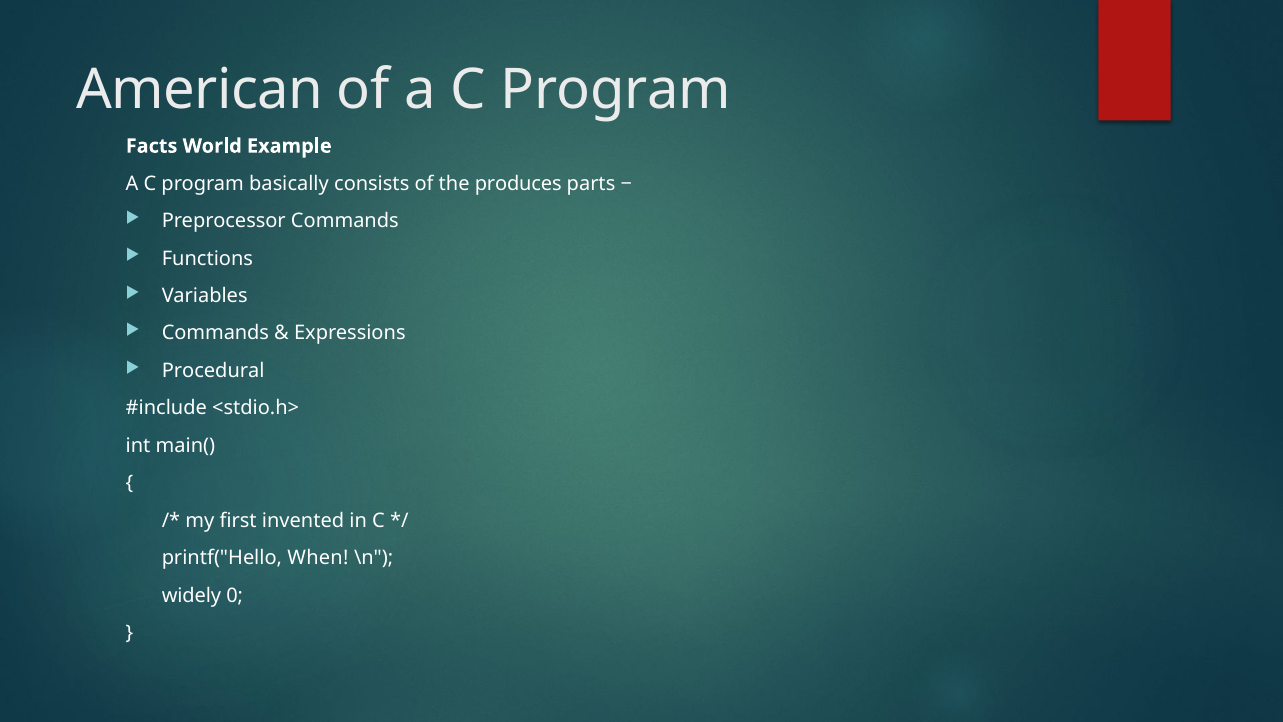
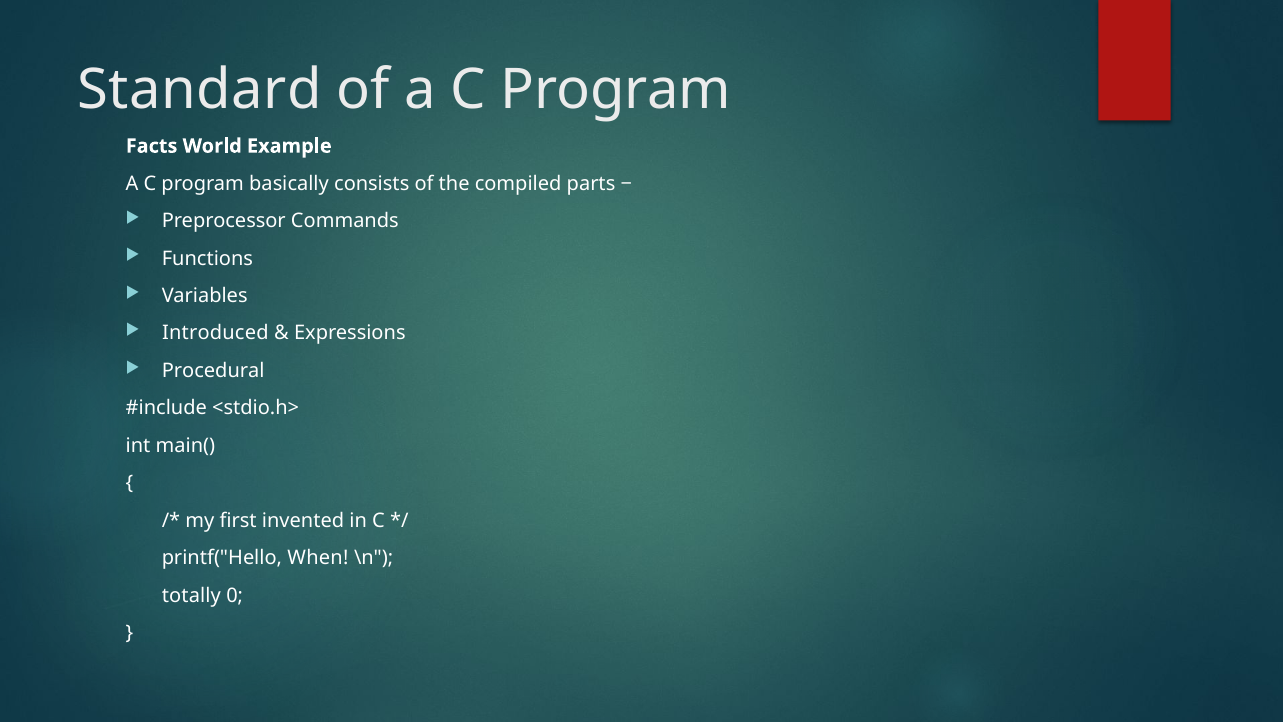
American: American -> Standard (200, 90)
produces: produces -> compiled (518, 183)
Commands: Commands -> Introduced (215, 333)
widely: widely -> totally (191, 595)
